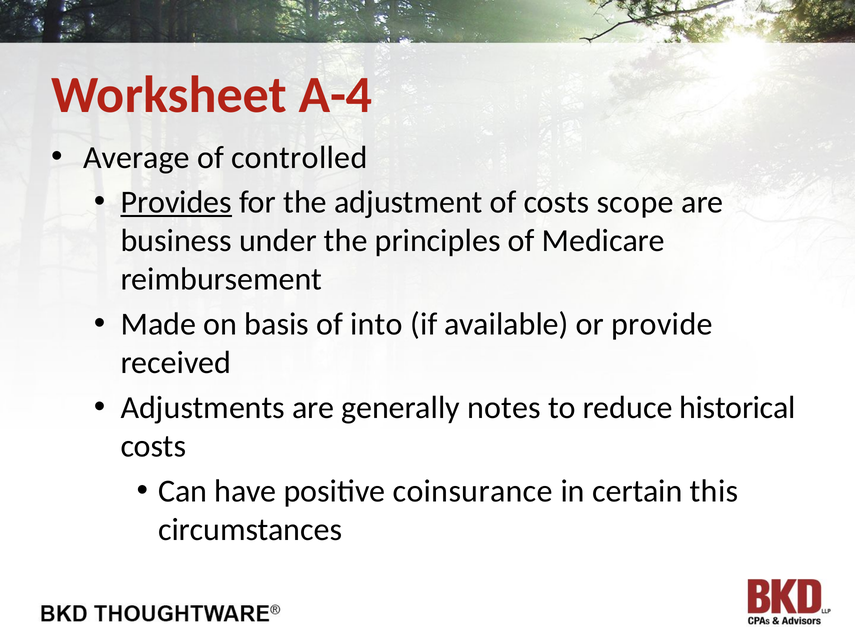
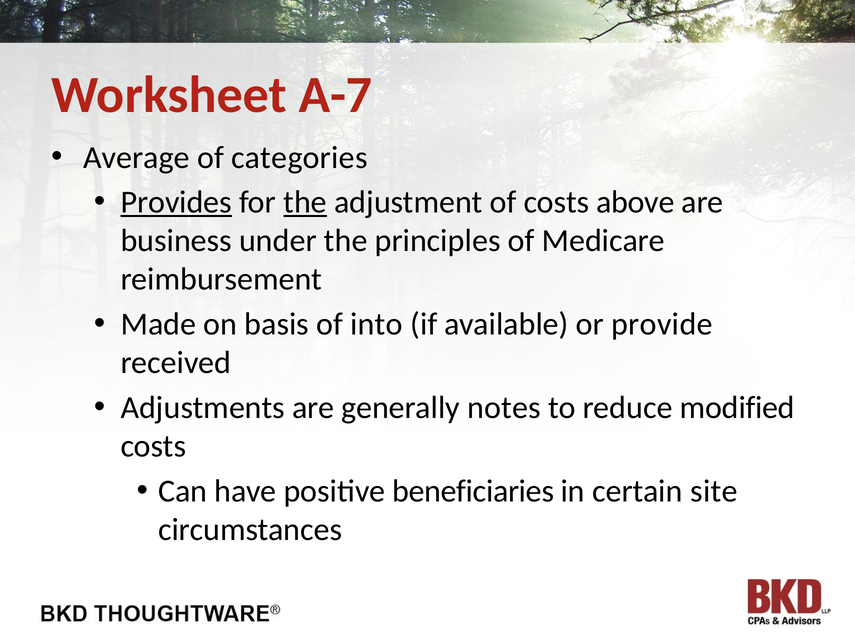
A-4: A-4 -> A-7 (336, 95)
controlled: controlled -> categories (299, 158)
the underline: none -> present (305, 202)
scope: scope -> above (635, 202)
historical: historical -> modified (737, 408)
coinsurance: coinsurance -> beneficiaries (473, 491)
this: this -> site (714, 491)
